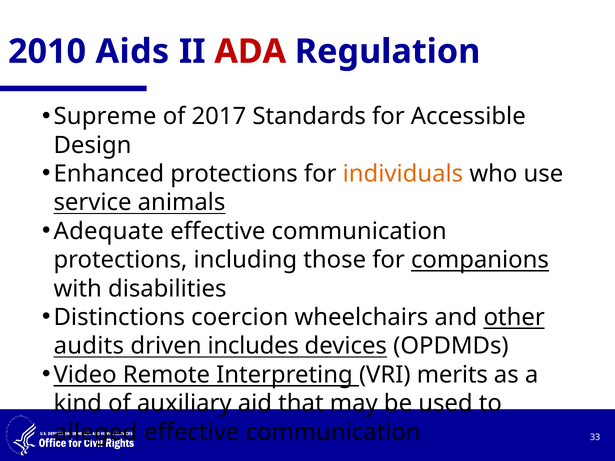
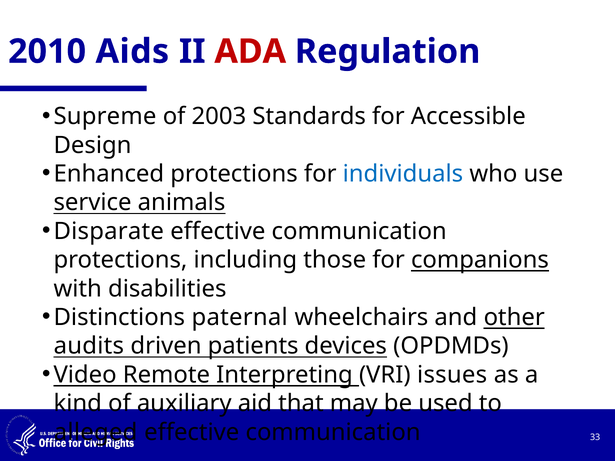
2017: 2017 -> 2003 (219, 116)
individuals colour: orange -> blue (403, 174)
Adequate: Adequate -> Disparate (109, 231)
coercion: coercion -> paternal (240, 317)
includes: includes -> patients (253, 346)
merits: merits -> issues (452, 375)
